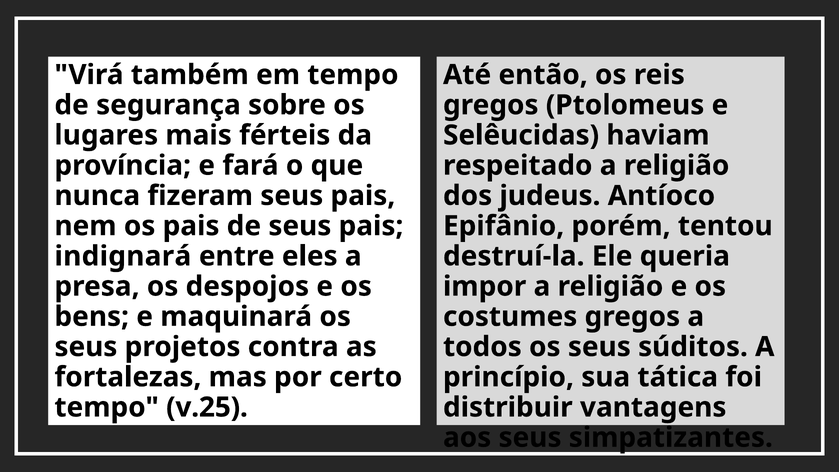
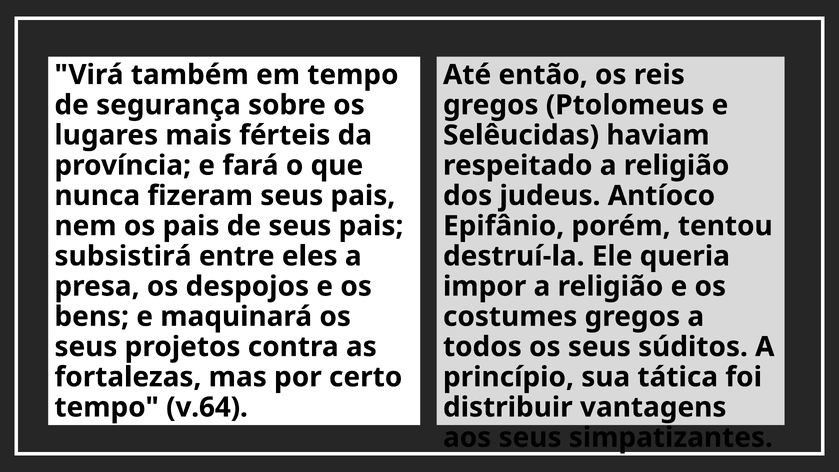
indignará: indignará -> subsistirá (123, 256)
v.25: v.25 -> v.64 (207, 407)
